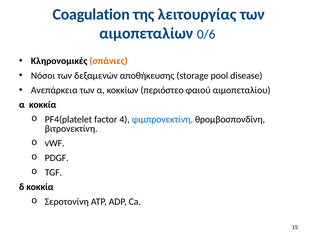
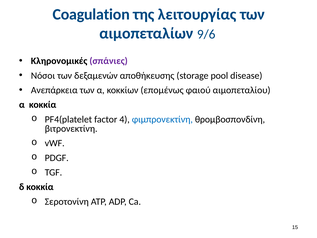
0/6: 0/6 -> 9/6 (206, 34)
σπάνιες colour: orange -> purple (109, 61)
περιόστεο: περιόστεο -> επομένως (162, 90)
